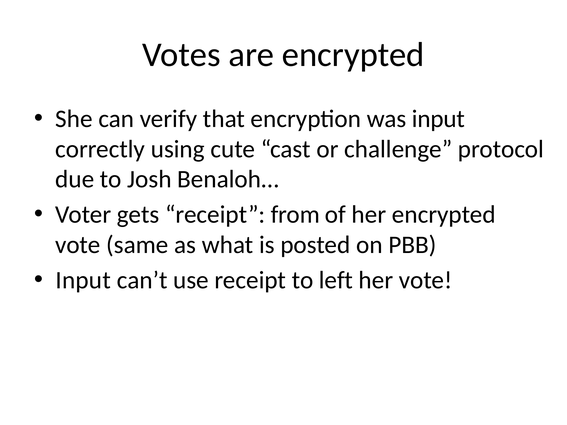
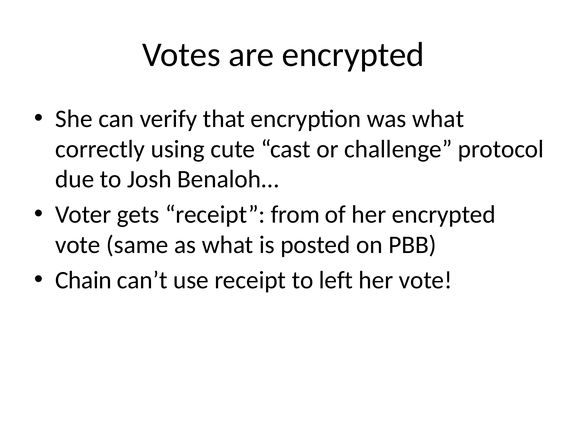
was input: input -> what (438, 119)
Input: Input -> Chain (83, 280)
